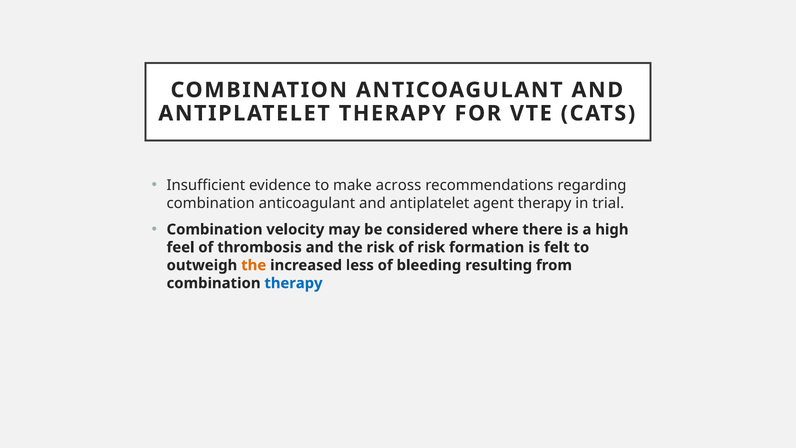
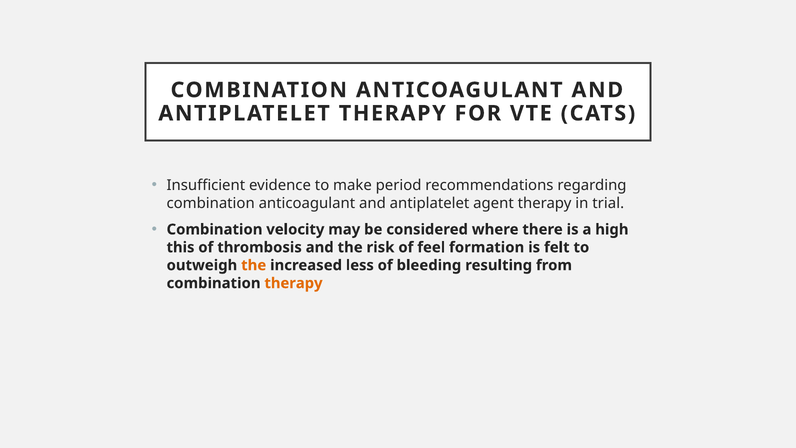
across: across -> period (399, 185)
feel: feel -> this (181, 247)
of risk: risk -> feel (431, 247)
therapy colour: blue -> orange (293, 283)
